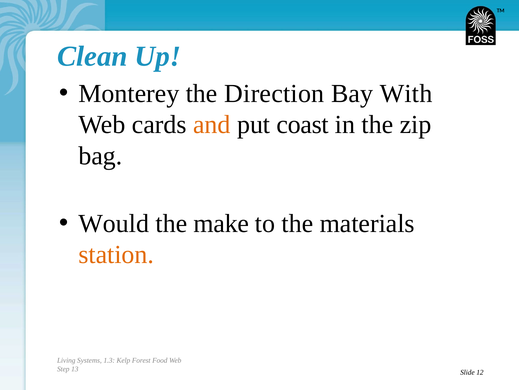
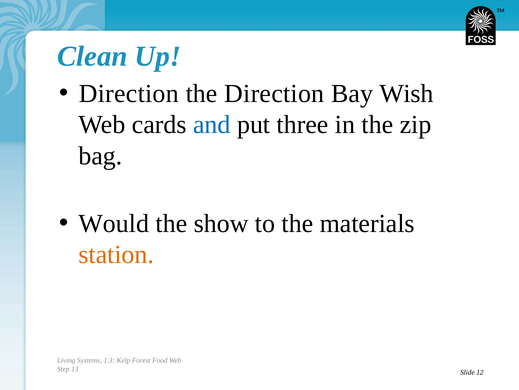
Monterey: Monterey -> Direction (129, 93)
With: With -> Wish (406, 93)
and colour: orange -> blue (212, 124)
coast: coast -> three (303, 124)
make: make -> show (221, 223)
